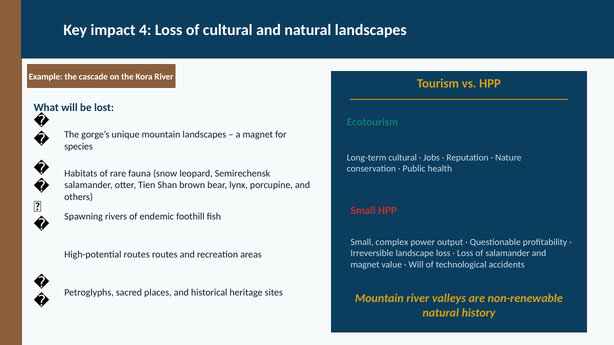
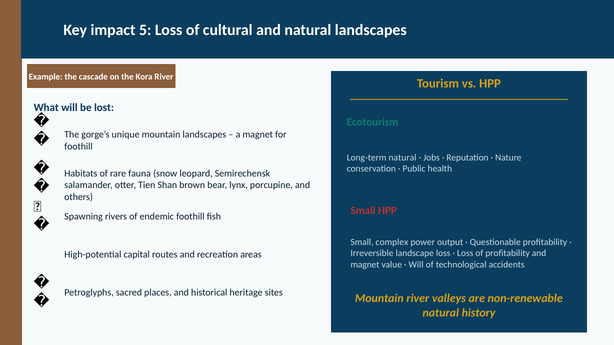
4: 4 -> 5 (145, 30)
species: species -> foothill (79, 147)
Long-term cultural: cultural -> natural (403, 158)
High-potential routes: routes -> capital (137, 255)
of salamander: salamander -> profitability (508, 254)
